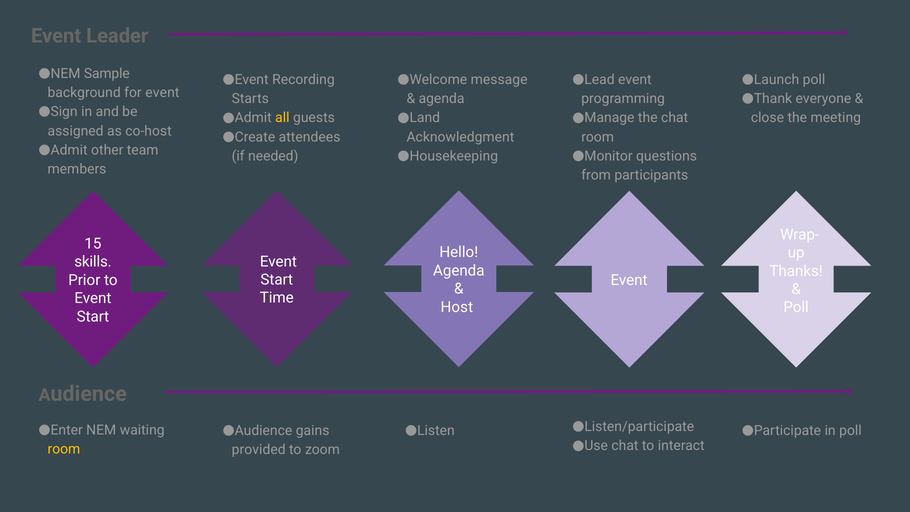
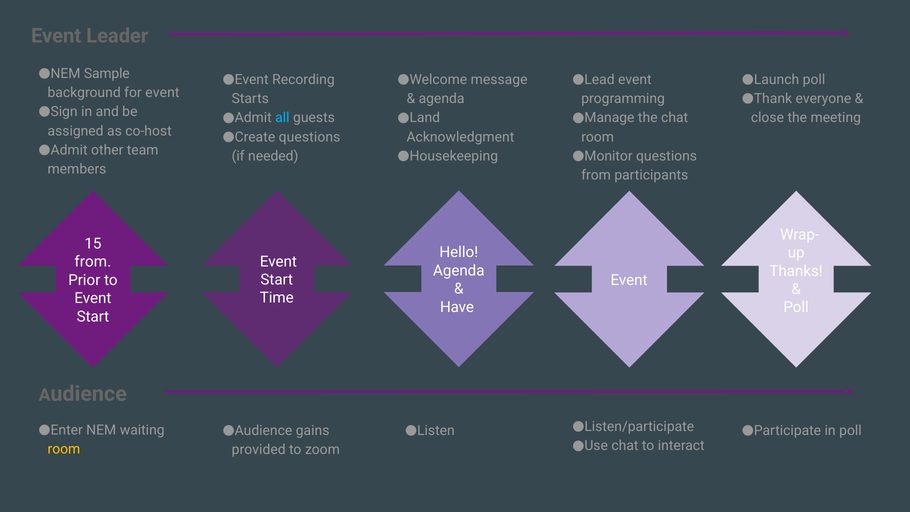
all colour: yellow -> light blue (282, 118)
attendees: attendees -> questions (310, 137)
skills: skills -> from (93, 262)
Host: Host -> Have (457, 307)
